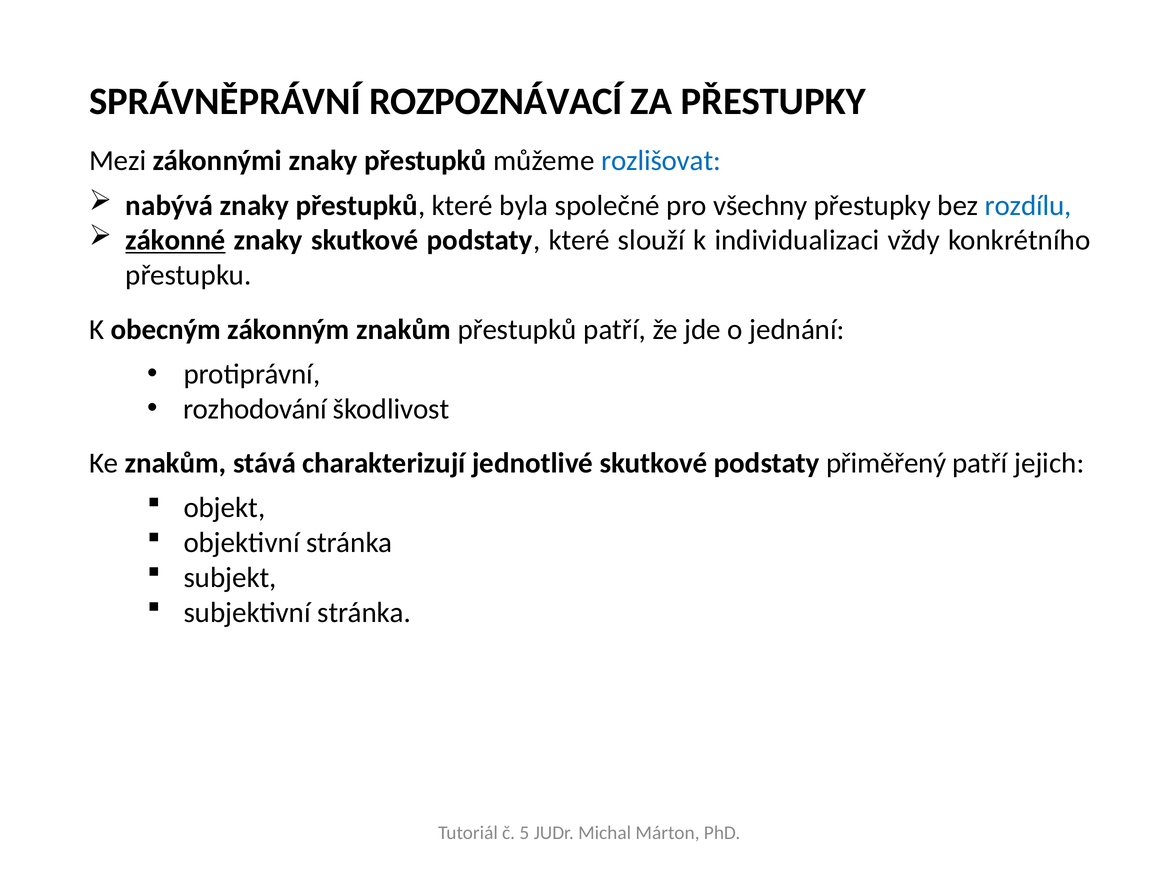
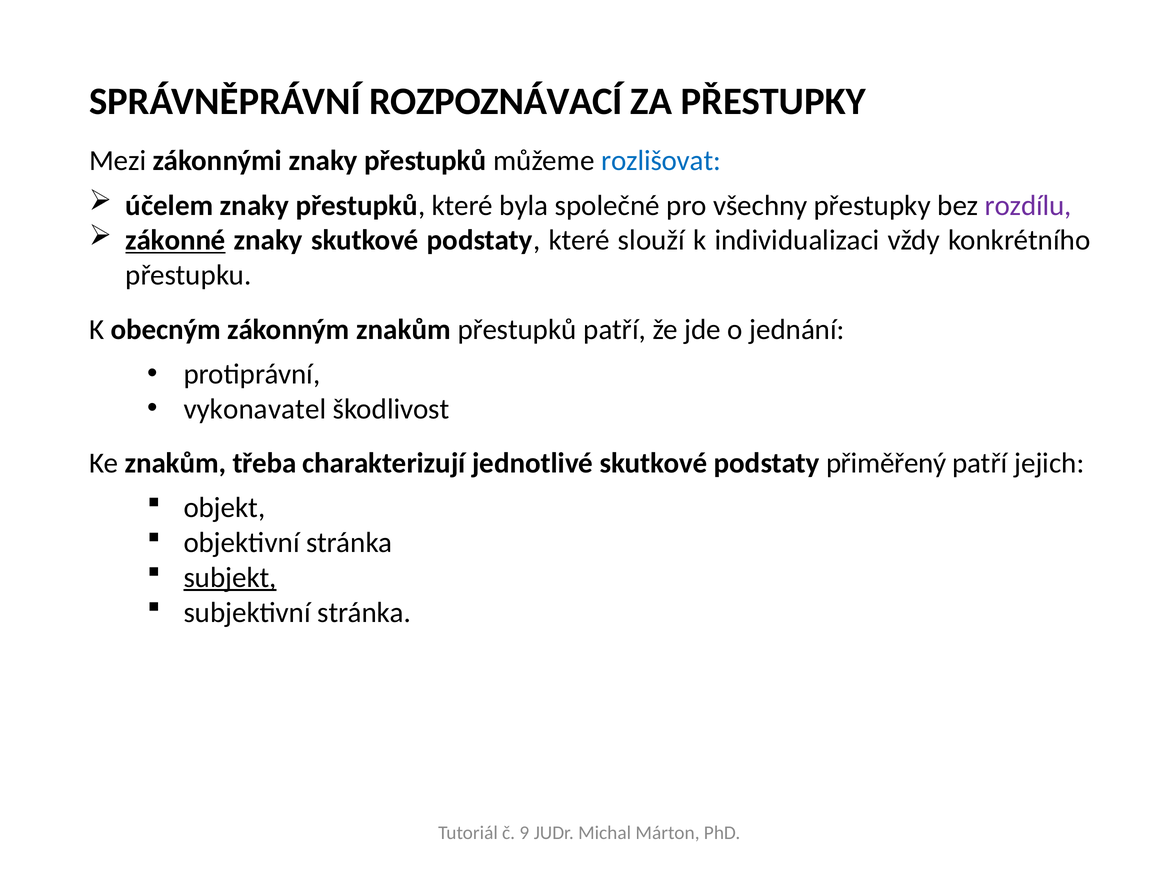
nabývá: nabývá -> účelem (169, 205)
rozdílu colour: blue -> purple (1028, 205)
rozhodování: rozhodování -> vykonavatel (255, 409)
stává: stává -> třeba (265, 463)
subjekt underline: none -> present (230, 577)
5: 5 -> 9 (524, 832)
